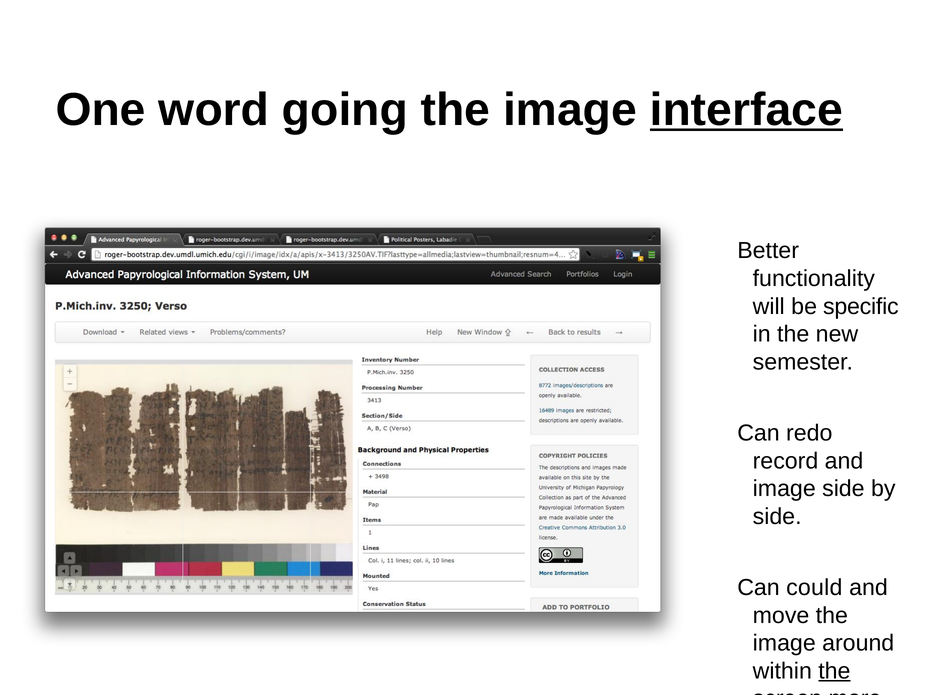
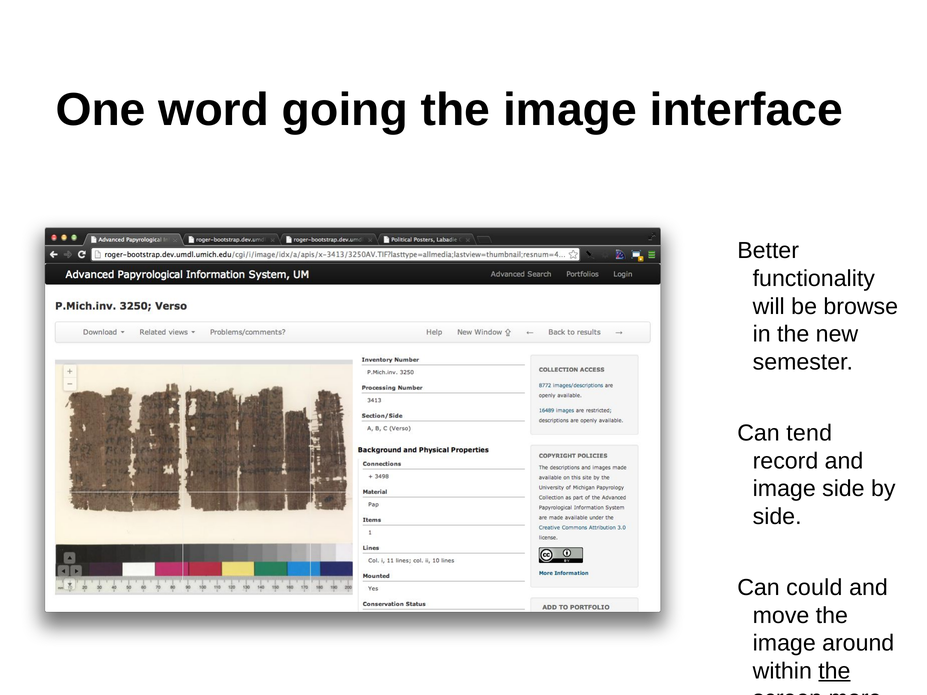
interface underline: present -> none (746, 110)
specific: specific -> browse (861, 307)
redo: redo -> tend (809, 433)
